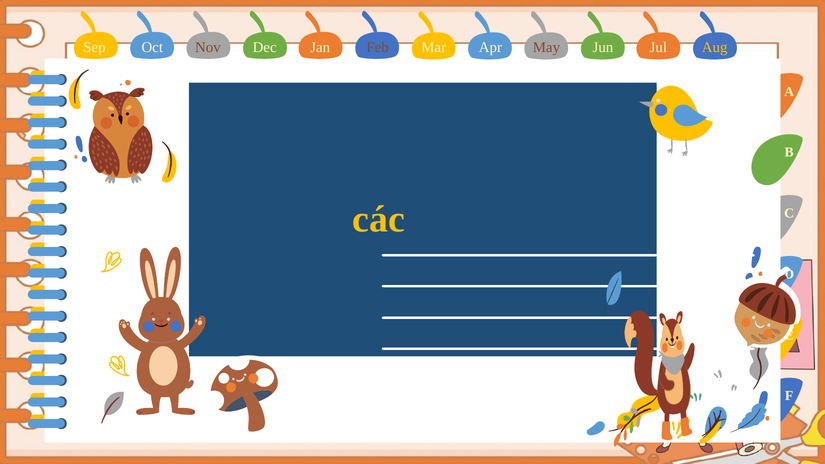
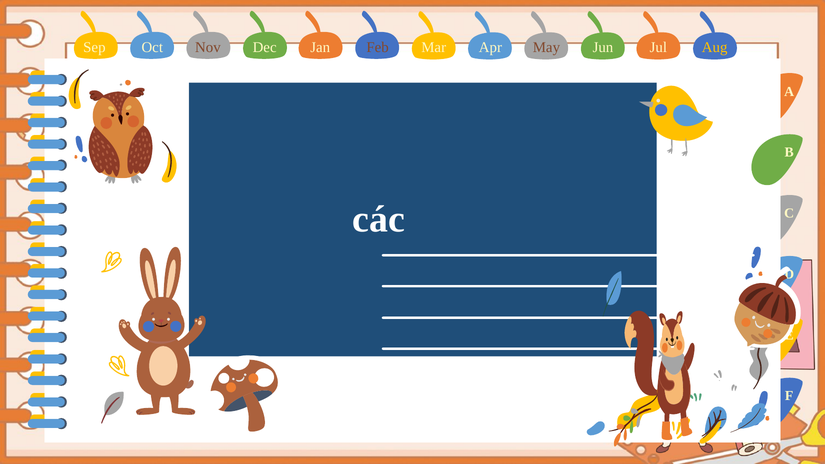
các colour: yellow -> white (379, 219)
